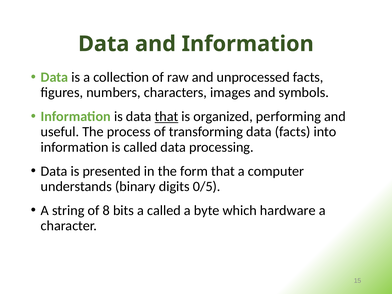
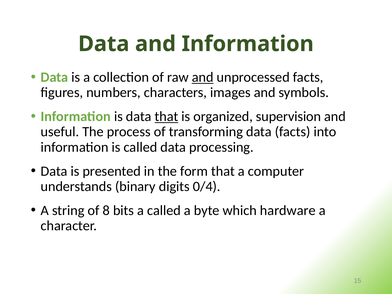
and underline: none -> present (203, 77)
performing: performing -> supervision (288, 117)
0/5: 0/5 -> 0/4 (207, 186)
